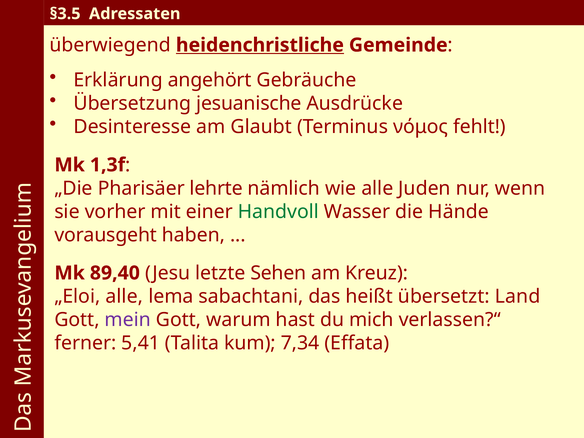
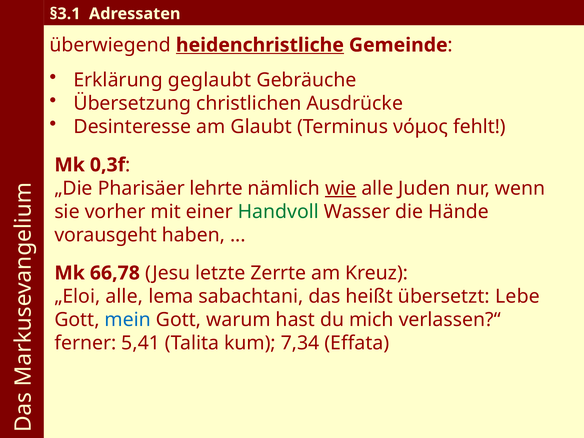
§3.5: §3.5 -> §3.1 (65, 14)
angehört: angehört -> geglaubt (210, 80)
jesuanische: jesuanische -> christlichen (249, 103)
1,3f: 1,3f -> 0,3f (108, 165)
wie underline: none -> present (341, 188)
89,40: 89,40 -> 66,78 (115, 273)
Sehen: Sehen -> Zerrte (278, 273)
Land: Land -> Lebe (518, 296)
mein colour: purple -> blue (128, 320)
